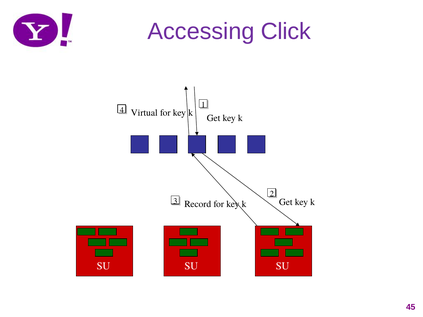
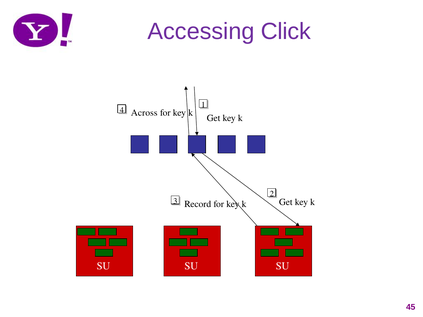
Virtual: Virtual -> Across (144, 113)
